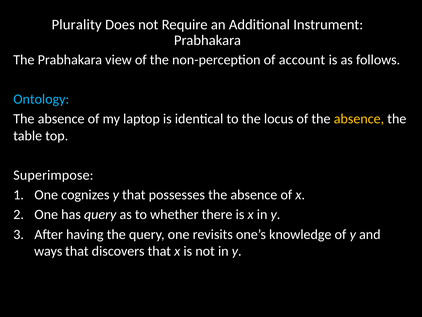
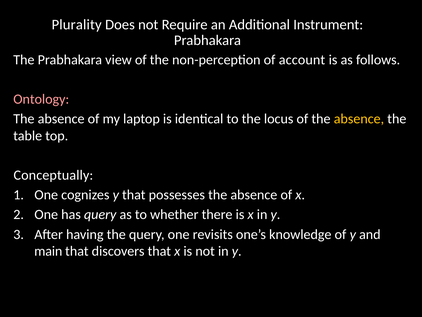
Ontology colour: light blue -> pink (41, 99)
Superimpose: Superimpose -> Conceptually (53, 175)
ways: ways -> main (48, 251)
